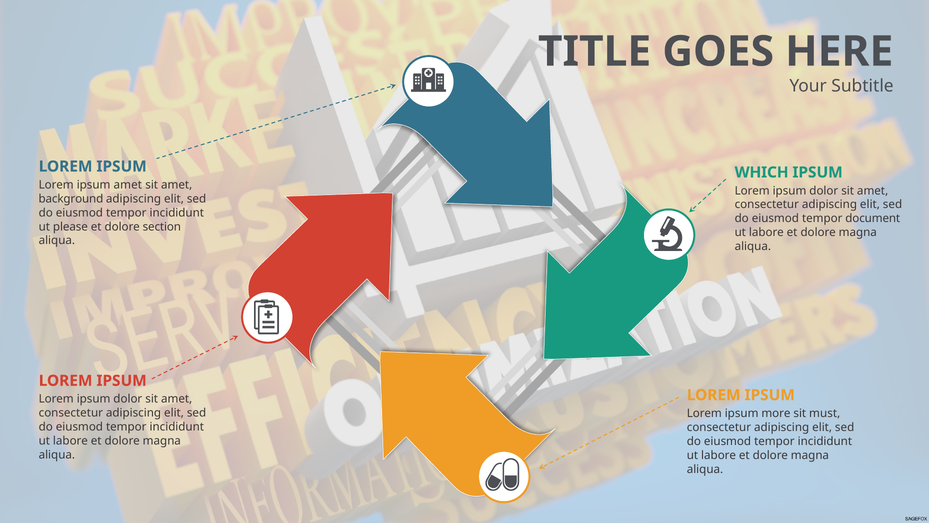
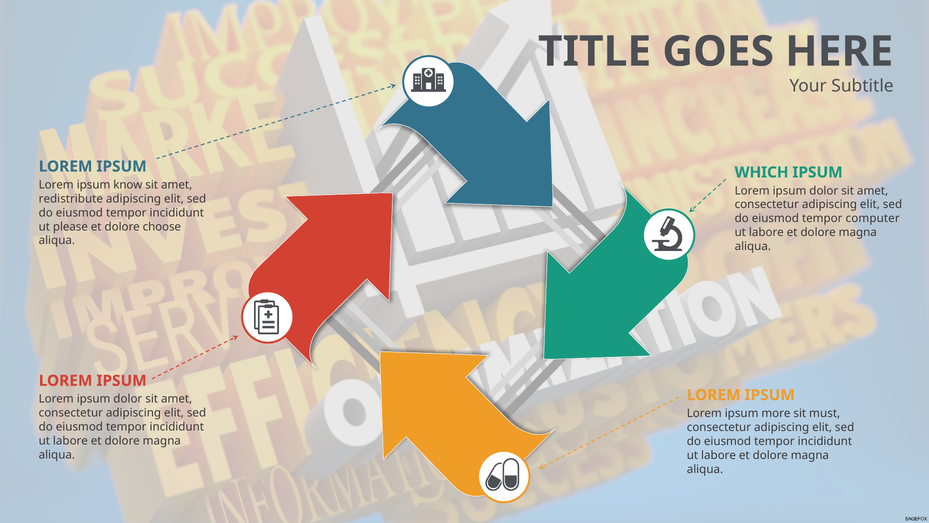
ipsum amet: amet -> know (128, 185)
background: background -> redistribute (71, 199)
document: document -> computer (873, 218)
section: section -> choose (162, 226)
